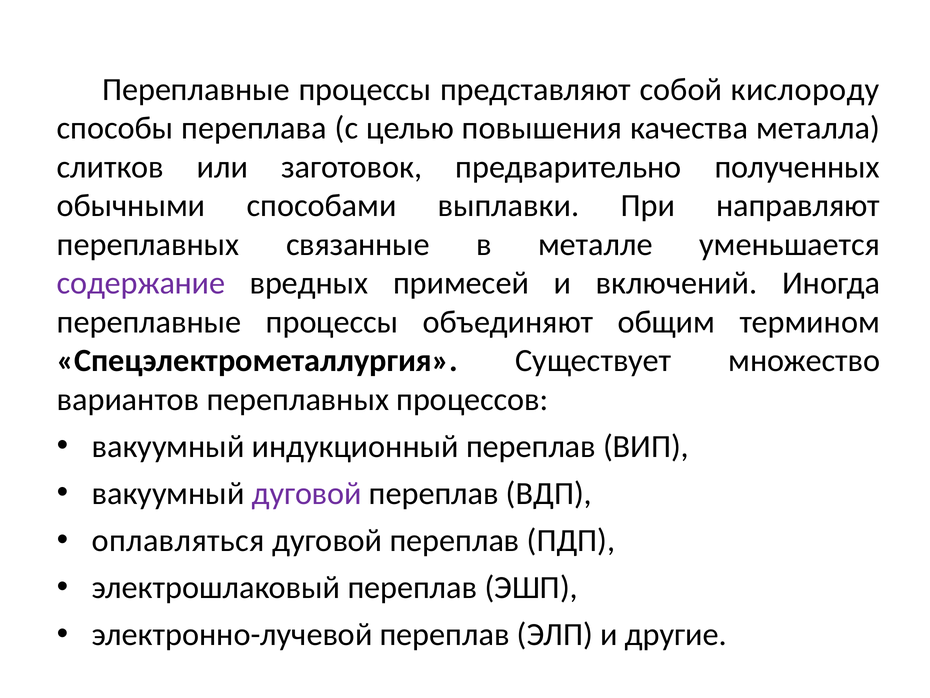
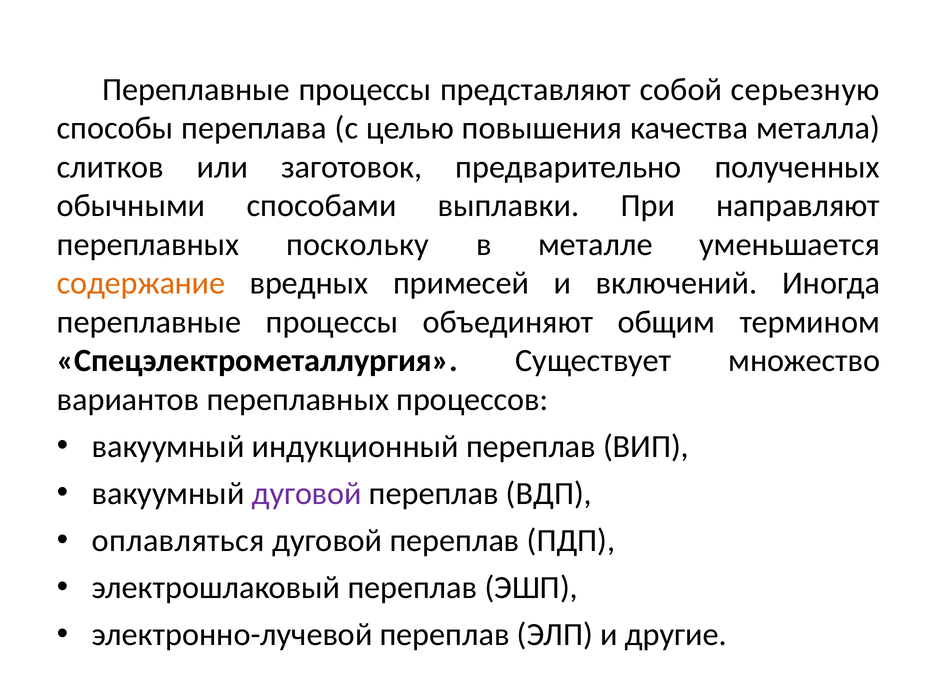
кислороду: кислороду -> серьезную (805, 89)
связанные: связанные -> поскольку (358, 244)
содержание colour: purple -> orange (141, 283)
